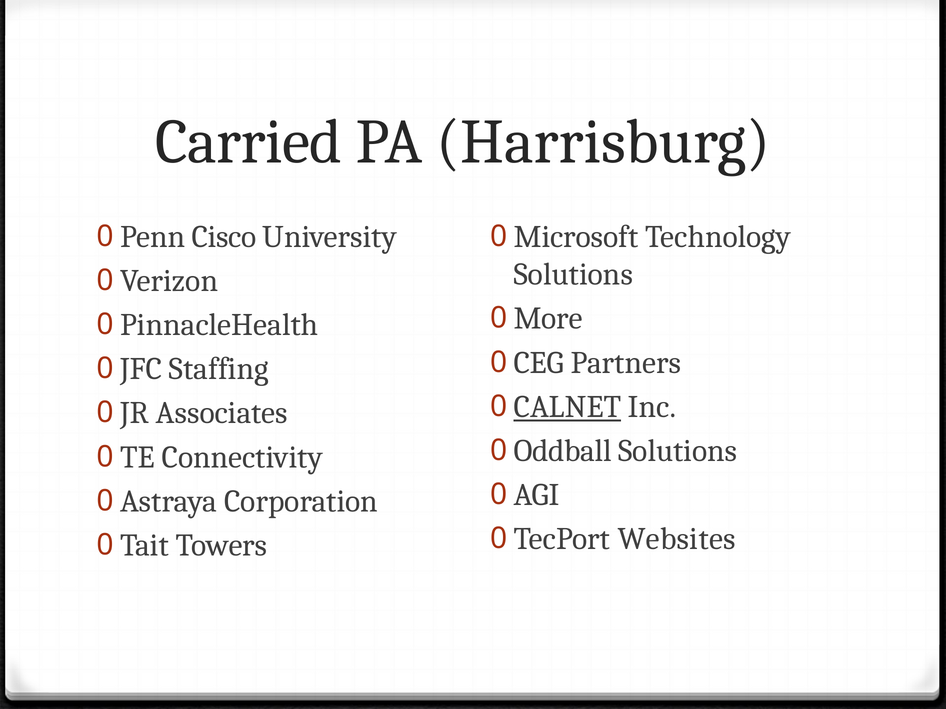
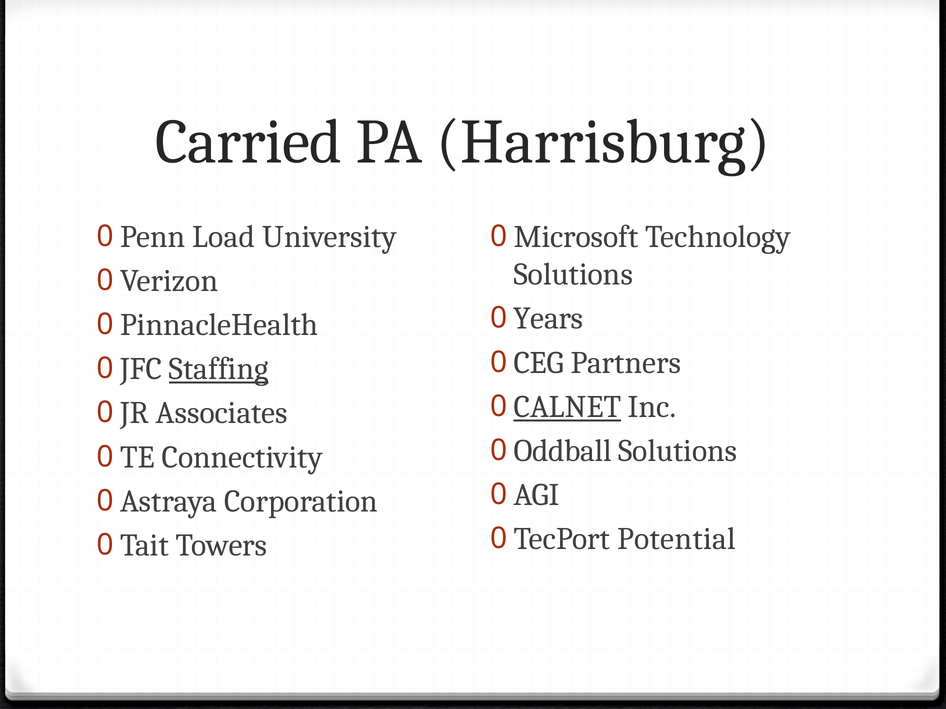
Cisco: Cisco -> Load (224, 237)
More: More -> Years (548, 319)
Staffing underline: none -> present (219, 369)
Websites: Websites -> Potential (677, 539)
